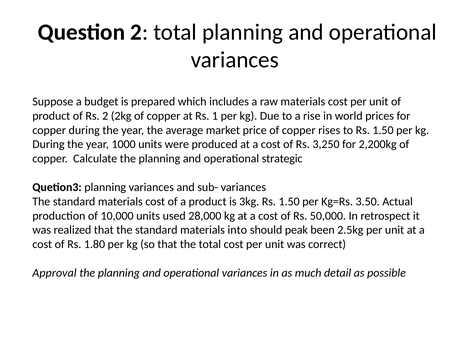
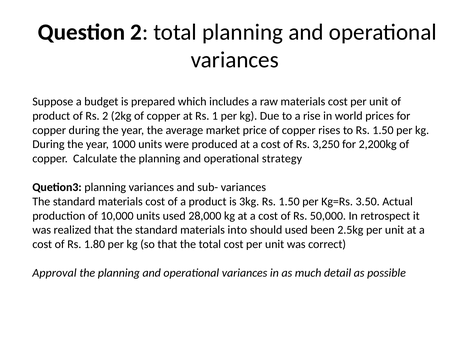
strategic: strategic -> strategy (282, 158)
should peak: peak -> used (296, 230)
